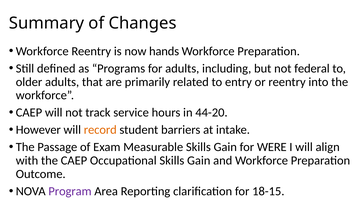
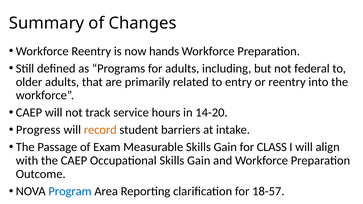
44-20: 44-20 -> 14-20 (211, 113)
However: However -> Progress (38, 130)
WERE: WERE -> CLASS (272, 147)
Program colour: purple -> blue (70, 191)
18-15: 18-15 -> 18-57 (268, 191)
